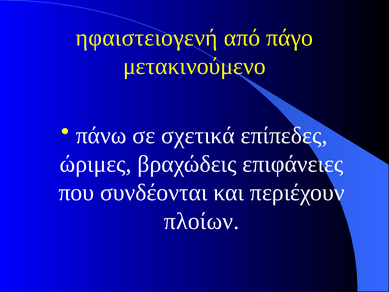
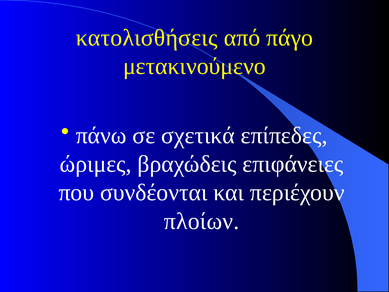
ηφαιστειογενή: ηφαιστειογενή -> κατολισθήσεις (147, 38)
